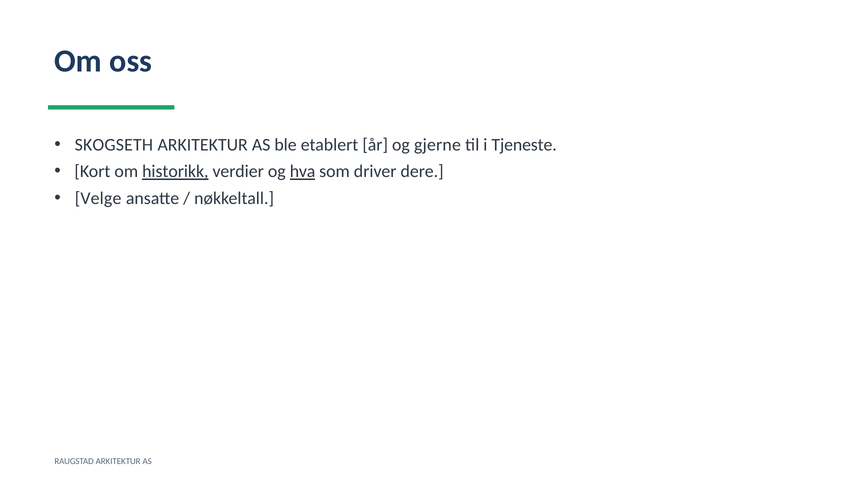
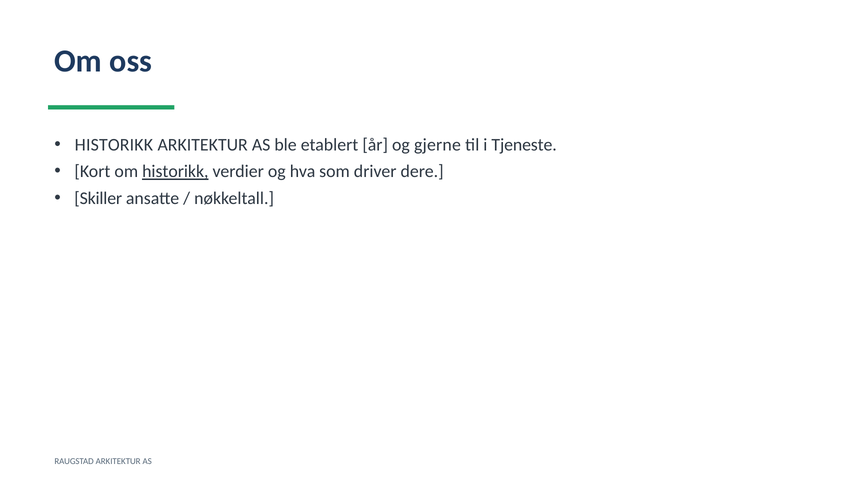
SKOGSETH: SKOGSETH -> HISTORIKK (114, 145)
hva underline: present -> none (303, 172)
Velge: Velge -> Skiller (98, 198)
